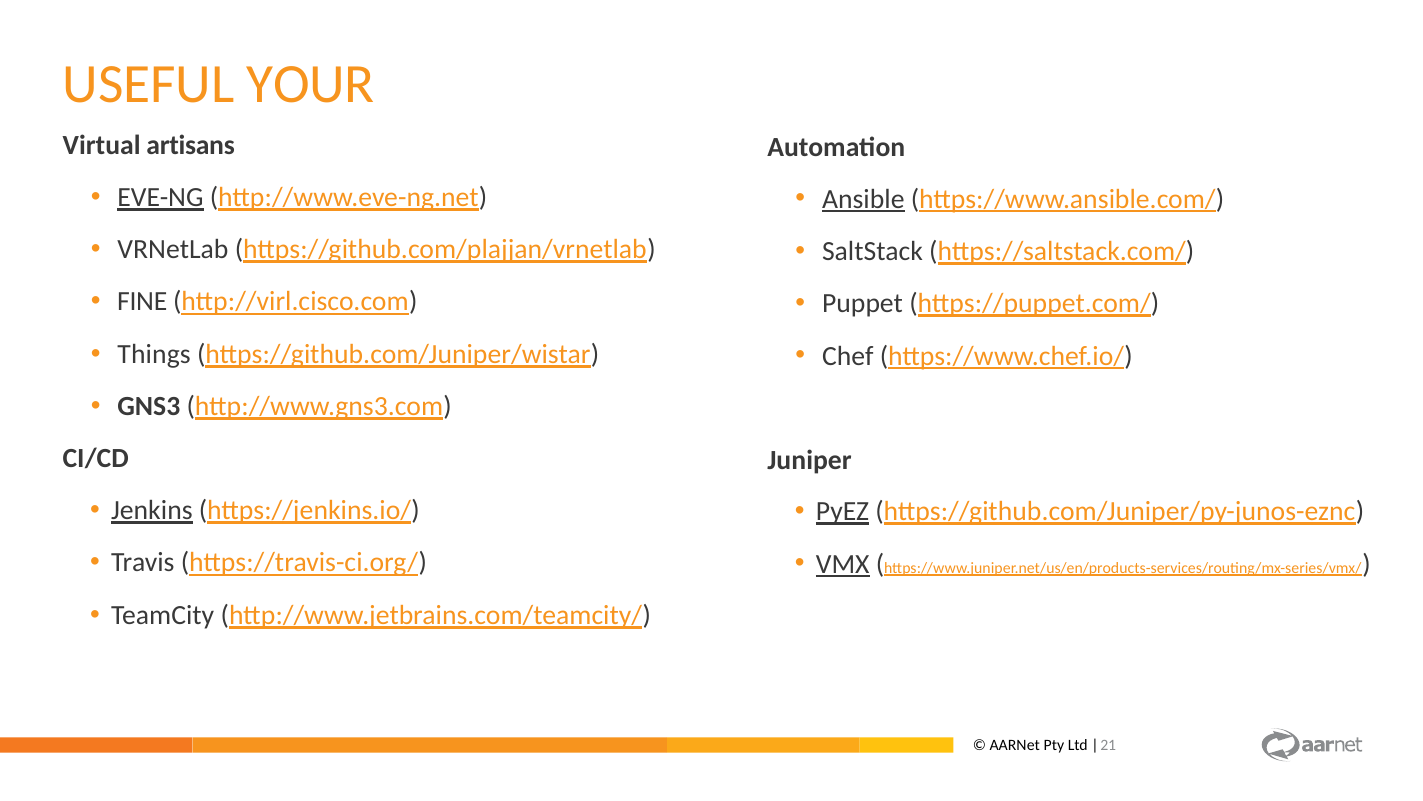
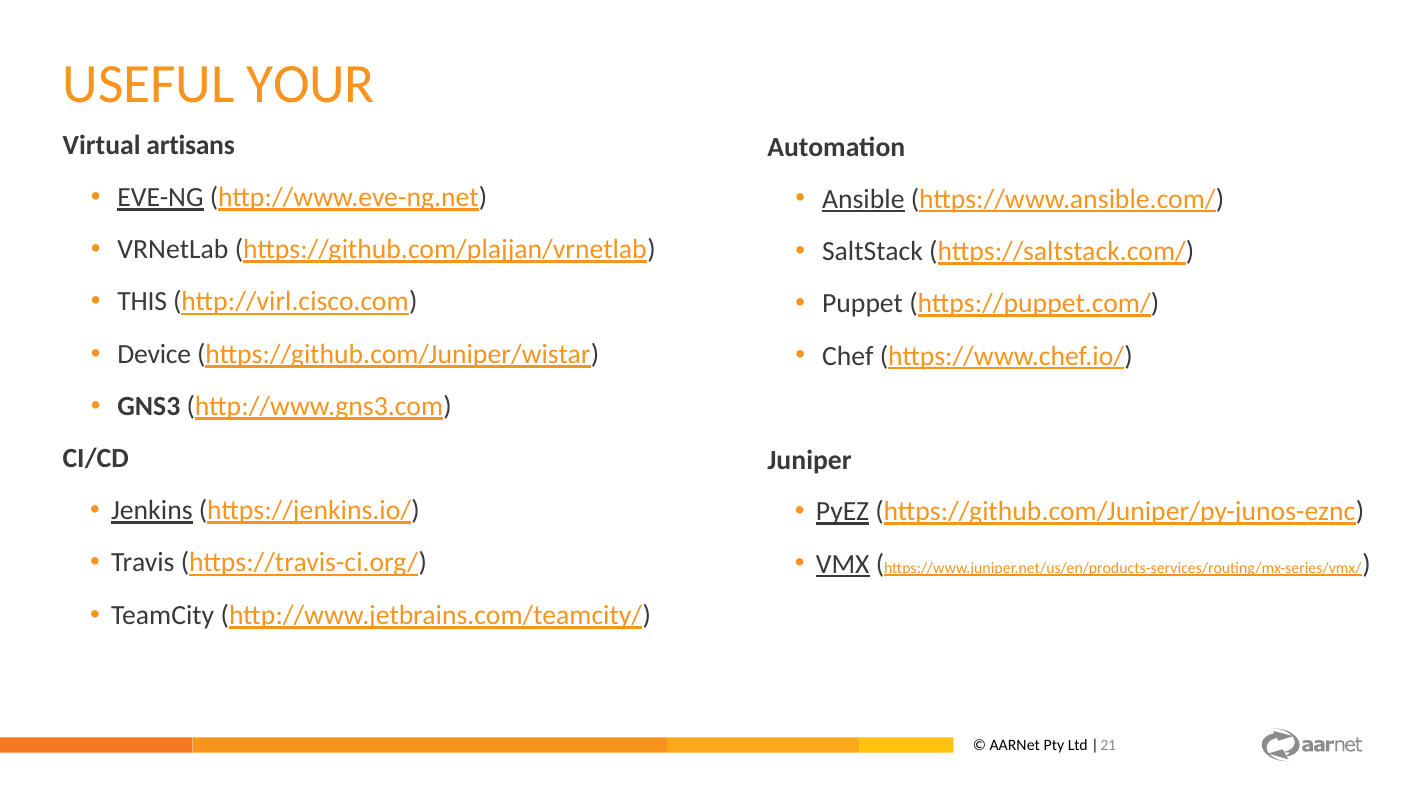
FINE: FINE -> THIS (142, 302)
Things: Things -> Device (154, 354)
